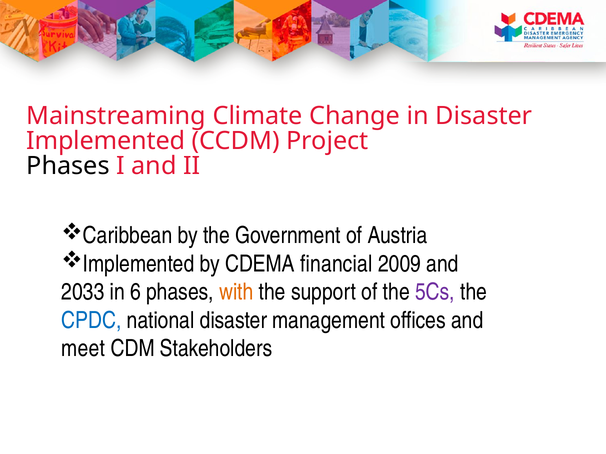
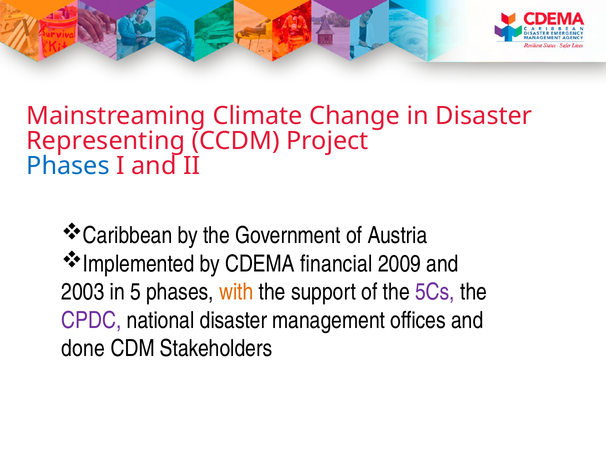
Implemented: Implemented -> Representing (106, 141)
Phases colour: black -> blue (68, 166)
2033: 2033 -> 2003 (83, 293)
6: 6 -> 5 (135, 293)
CPDC colour: blue -> purple (91, 321)
meet: meet -> done (83, 349)
